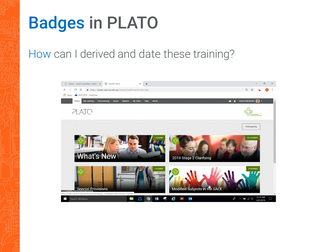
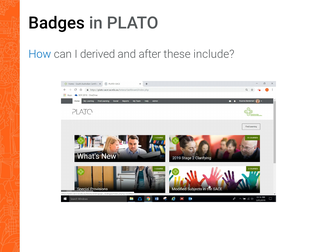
Badges colour: blue -> black (57, 23)
date: date -> after (150, 54)
training: training -> include (214, 54)
